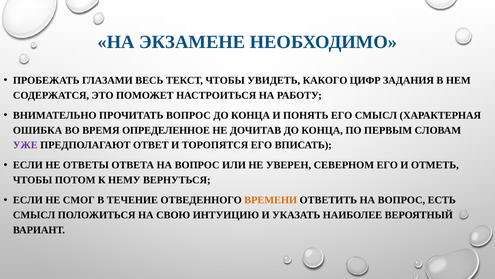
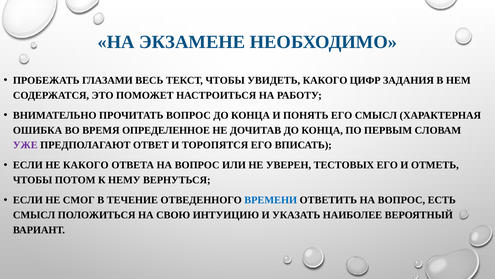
НЕ ОТВЕТЫ: ОТВЕТЫ -> КАКОГО (86, 165)
СЕВЕРНОМ: СЕВЕРНОМ -> ТЕСТОВЫХ (344, 165)
ВРЕМЕНИ colour: orange -> blue (271, 200)
